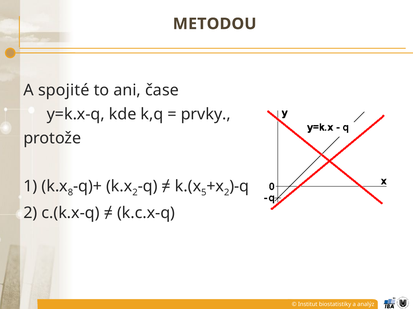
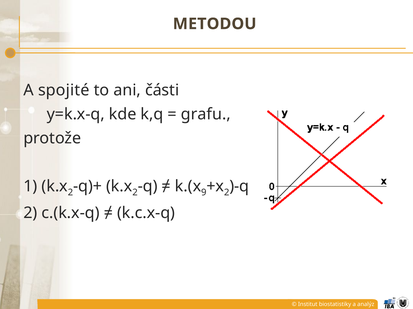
čase: čase -> části (162, 90)
prvky: prvky -> grafu (206, 114)
8: 8 -> 2 (70, 193)
5: 5 -> 9 (204, 193)
